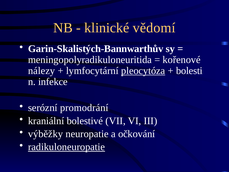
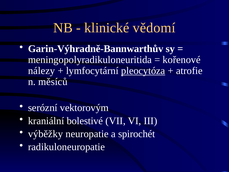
Garin-Skalistých-Bannwarthův: Garin-Skalistých-Bannwarthův -> Garin-Výhradně-Bannwarthův (96, 49)
bolesti: bolesti -> atrofie (189, 71)
infekce: infekce -> měsíců (53, 82)
promodrání: promodrání -> vektorovým (84, 108)
očkování: očkování -> spirochét (137, 134)
radikuloneuropatie underline: present -> none (66, 147)
